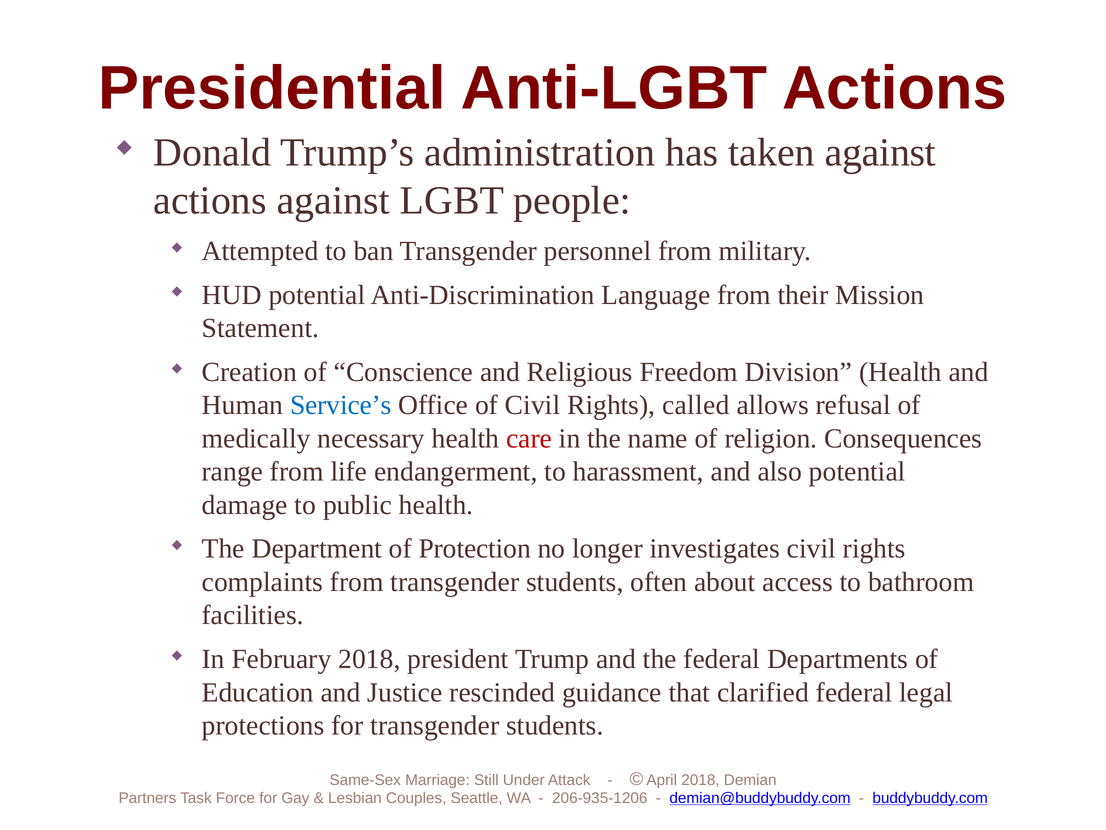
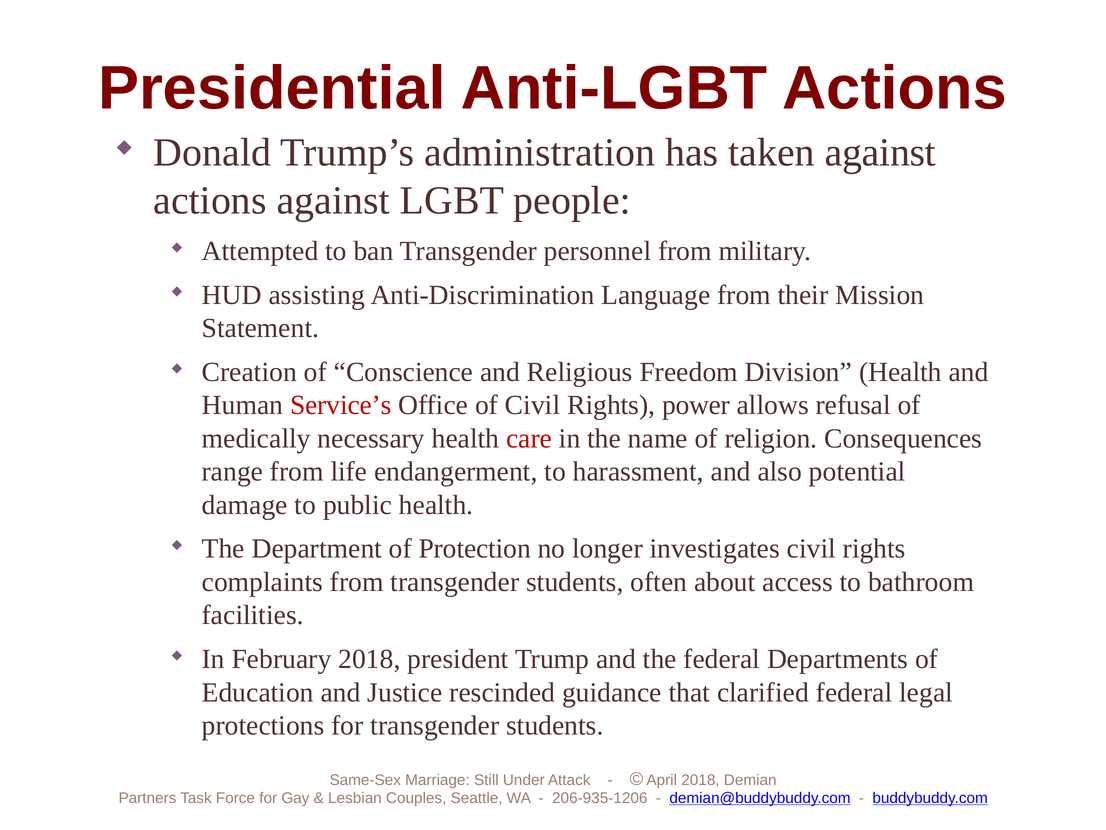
HUD potential: potential -> assisting (317, 295)
Service’s colour: blue -> red (341, 405)
called: called -> power (696, 405)
